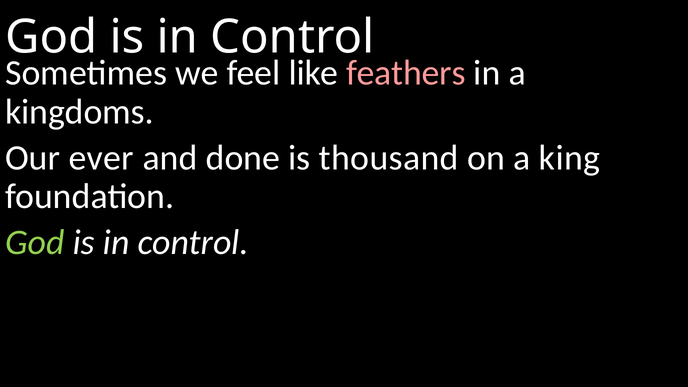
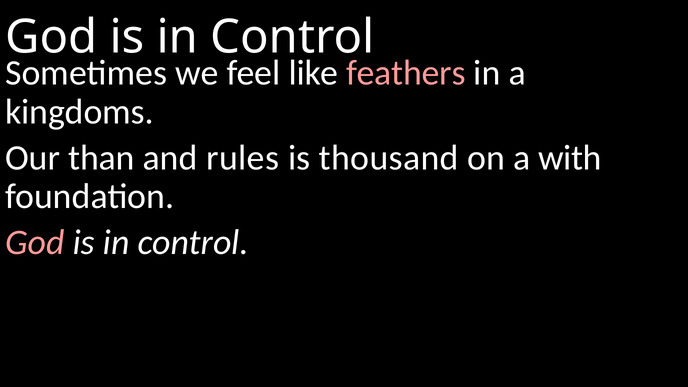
ever: ever -> than (102, 158)
done: done -> rules (243, 158)
king: king -> with (570, 158)
God colour: light green -> pink (35, 242)
